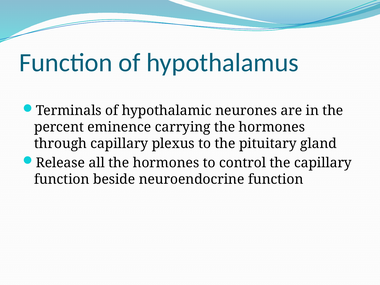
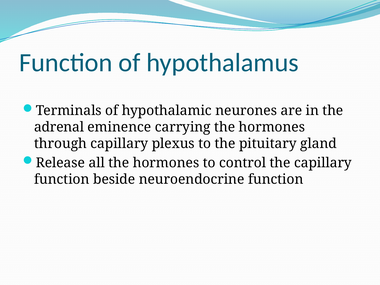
percent: percent -> adrenal (59, 127)
